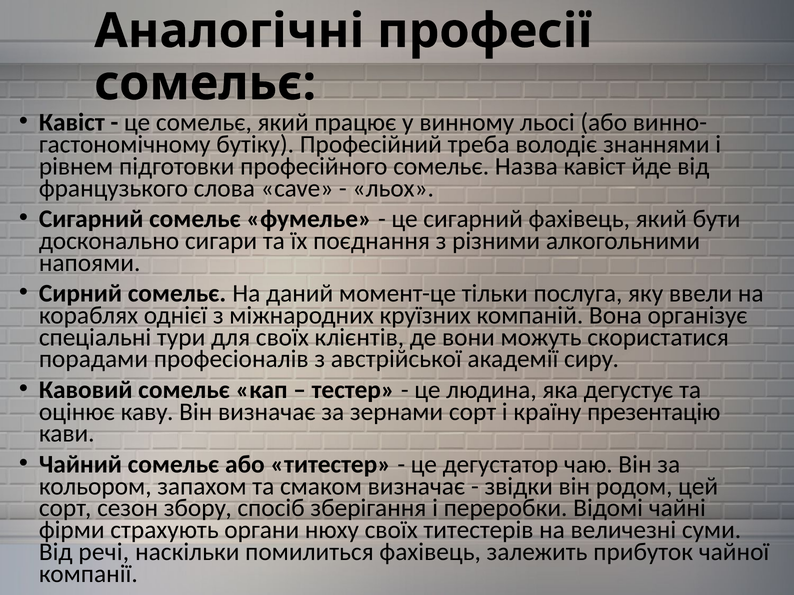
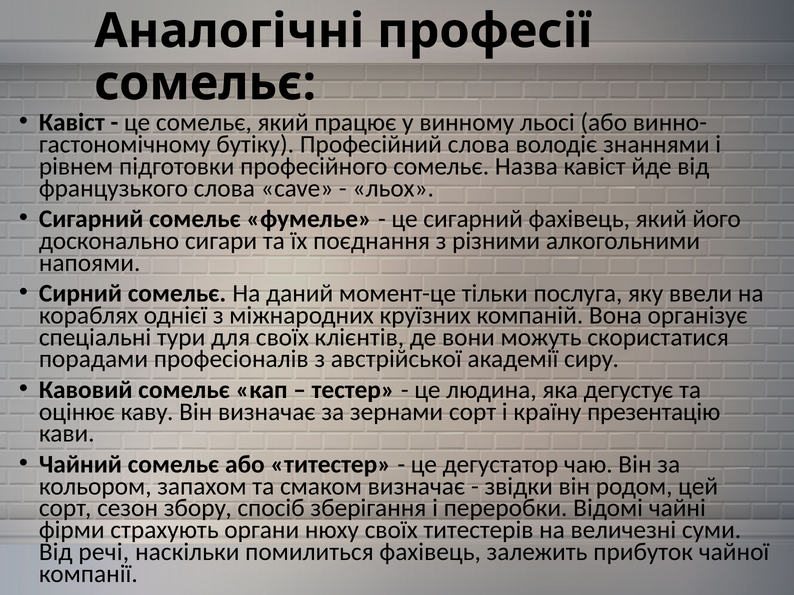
Професійний треба: треба -> слова (479, 145)
бути: бути -> його (717, 219)
